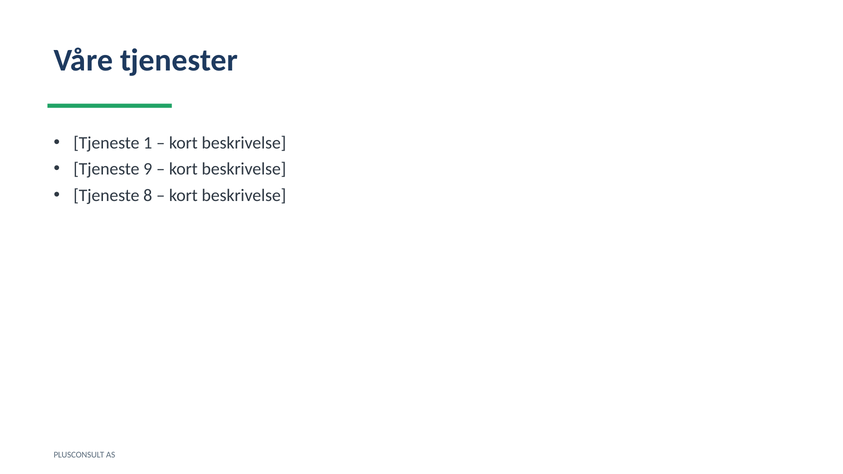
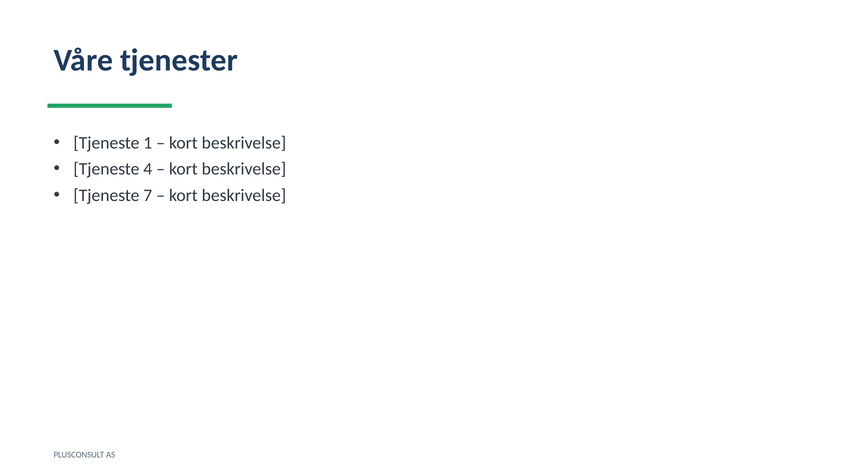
9: 9 -> 4 (148, 169)
8: 8 -> 7 (148, 195)
